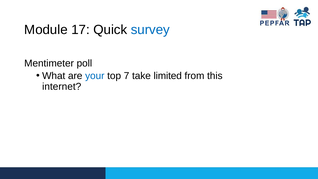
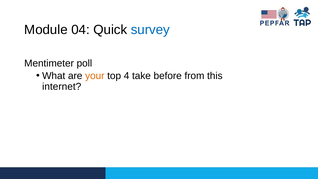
17: 17 -> 04 (80, 30)
your colour: blue -> orange (95, 76)
7: 7 -> 4 (127, 76)
limited: limited -> before (168, 76)
